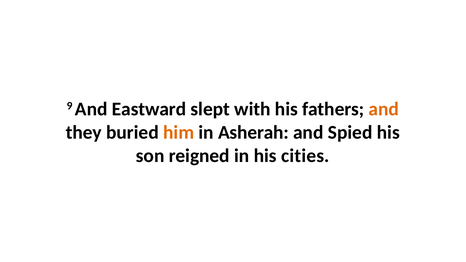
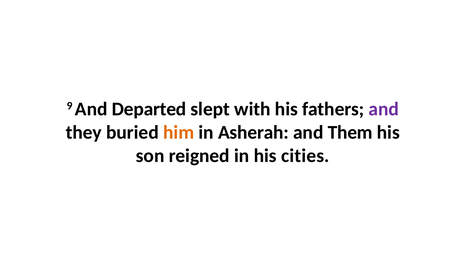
Eastward: Eastward -> Departed (149, 109)
and colour: orange -> purple (384, 109)
Spied: Spied -> Them (350, 132)
